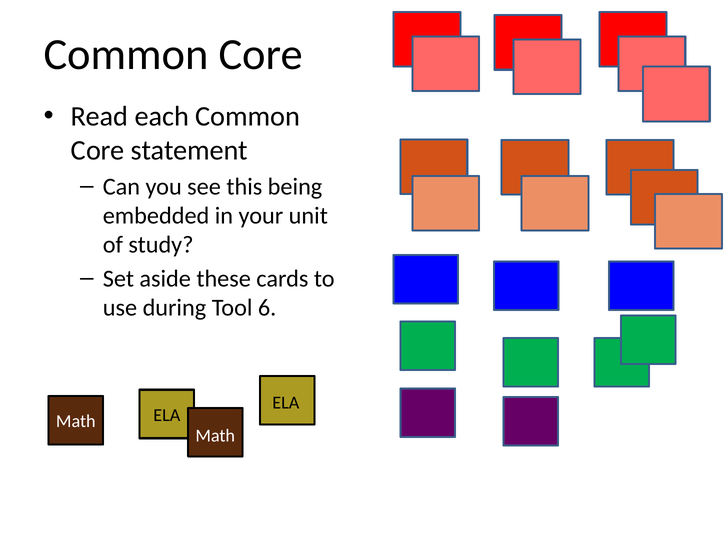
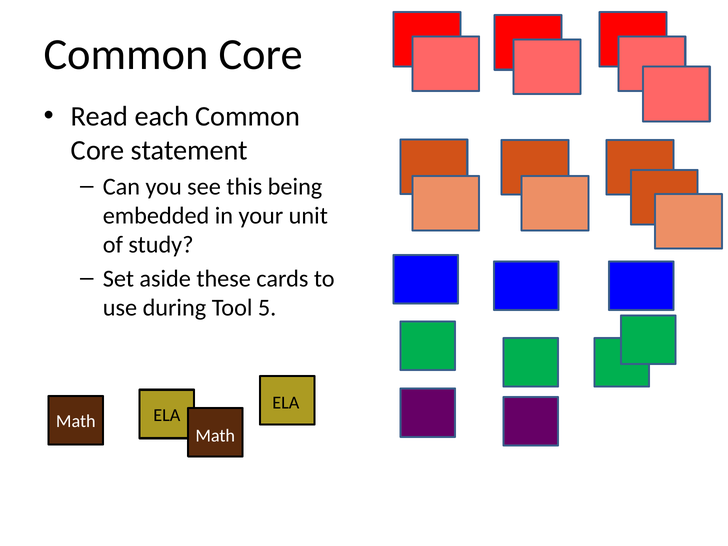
6: 6 -> 5 (267, 308)
